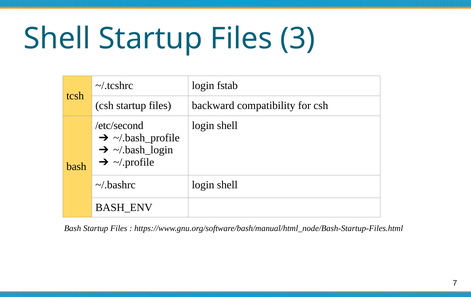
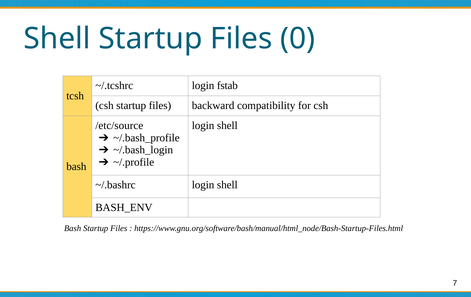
3: 3 -> 0 (298, 39)
/etc/second: /etc/second -> /etc/source (119, 126)
